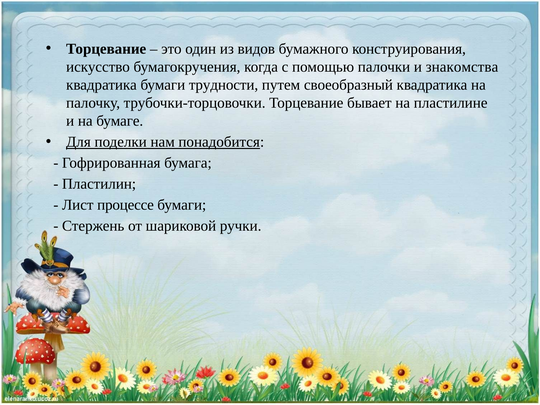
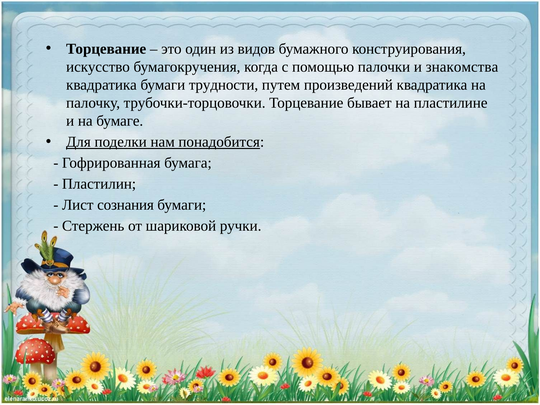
своеобразный: своеобразный -> произведений (348, 85)
процессе: процессе -> сознания (126, 205)
